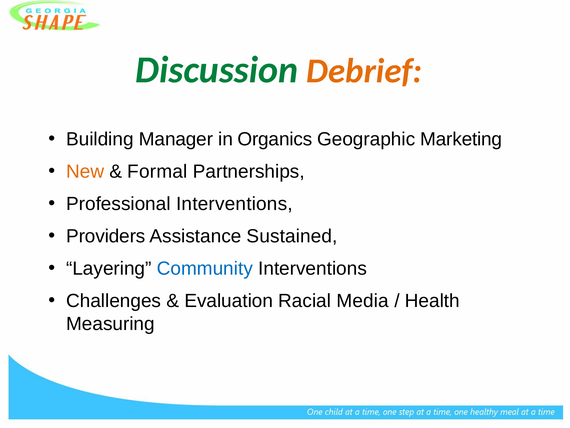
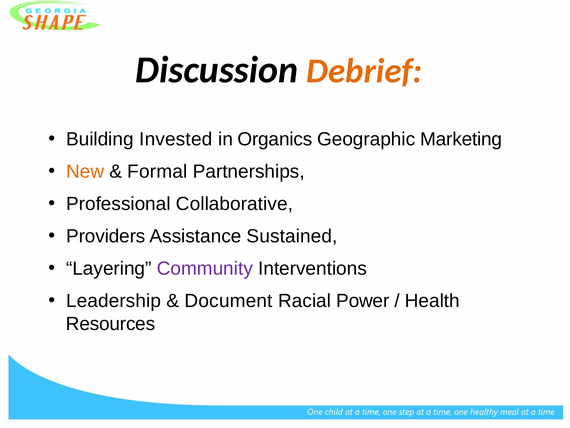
Discussion colour: green -> black (217, 70)
Manager: Manager -> Invested (176, 139)
Professional Interventions: Interventions -> Collaborative (234, 204)
Community colour: blue -> purple (205, 268)
Challenges: Challenges -> Leadership (114, 301)
Evaluation: Evaluation -> Document (229, 301)
Media: Media -> Power (363, 301)
Measuring: Measuring -> Resources (111, 323)
